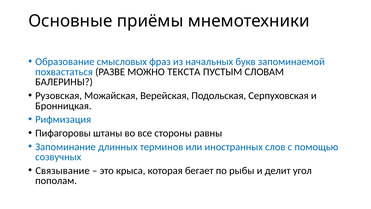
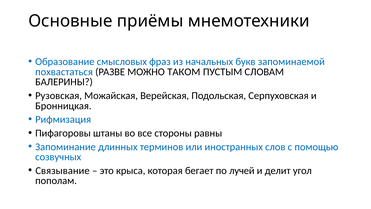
ТЕКСТА: ТЕКСТА -> ТАКОМ (184, 72)
рыбы: рыбы -> лучей (242, 170)
